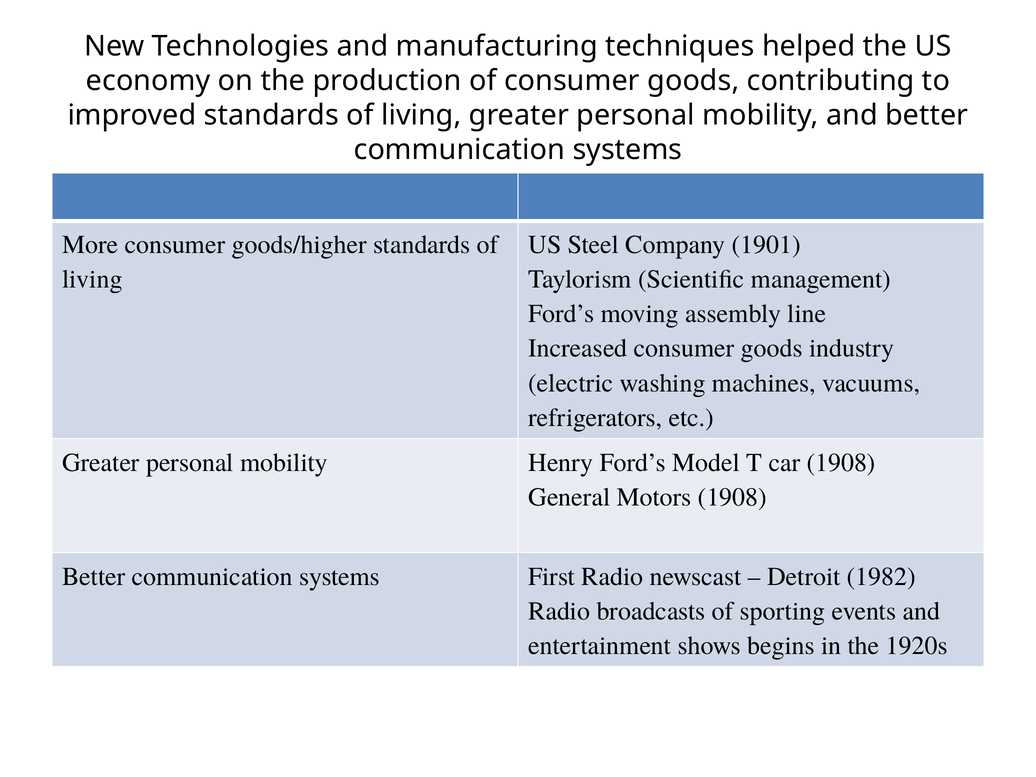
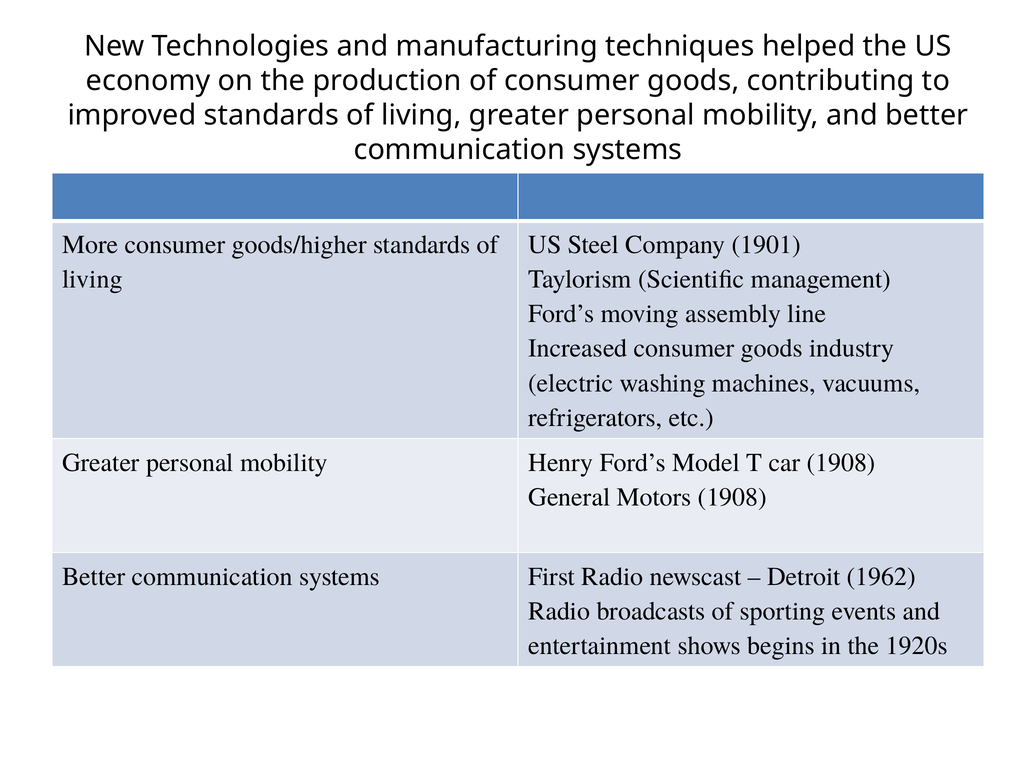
1982: 1982 -> 1962 (881, 577)
